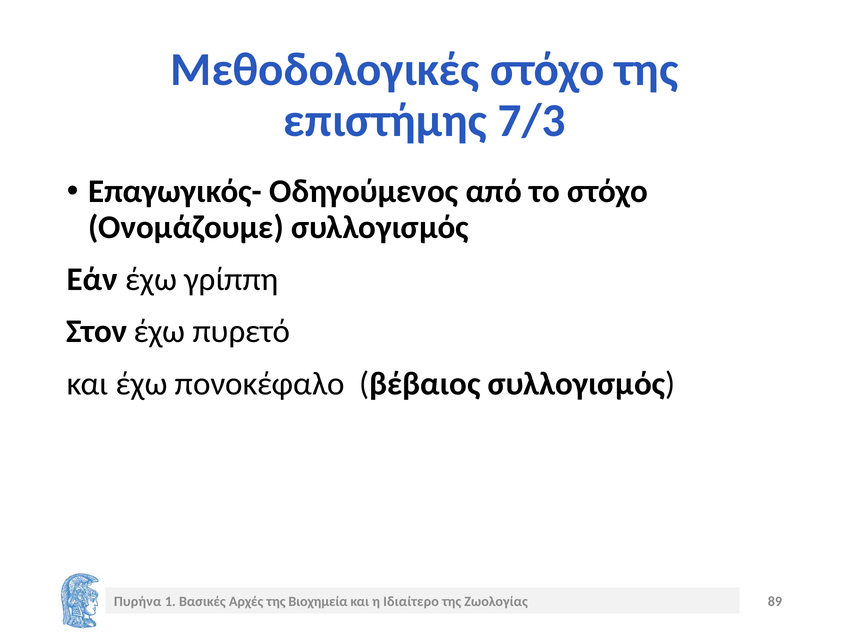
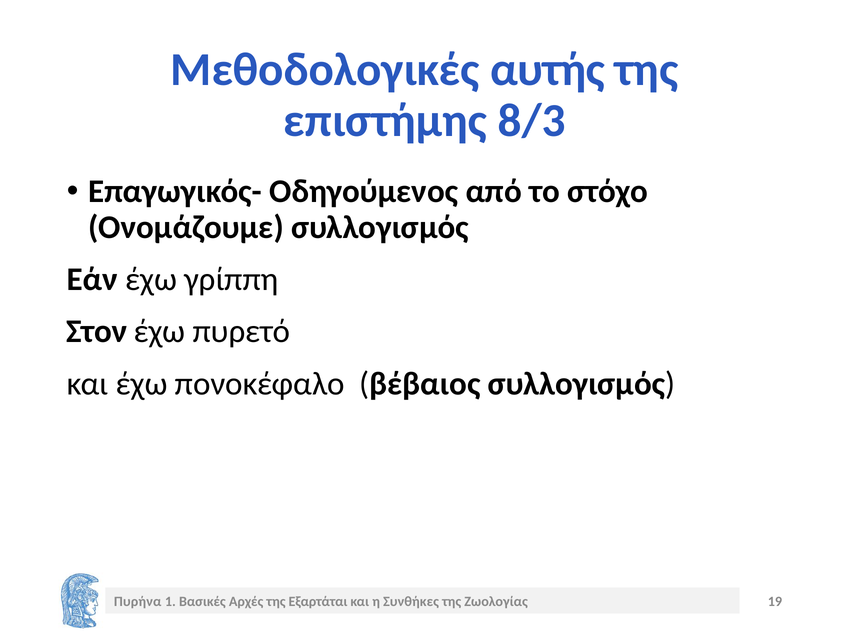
Μεθοδολογικές στόχο: στόχο -> αυτής (548, 70)
7/3: 7/3 -> 8/3 (532, 121)
Βιοχημεία: Βιοχημεία -> Εξαρτάται (318, 601)
Ιδιαίτερο: Ιδιαίτερο -> Συνθήκες (411, 601)
89: 89 -> 19 (775, 601)
